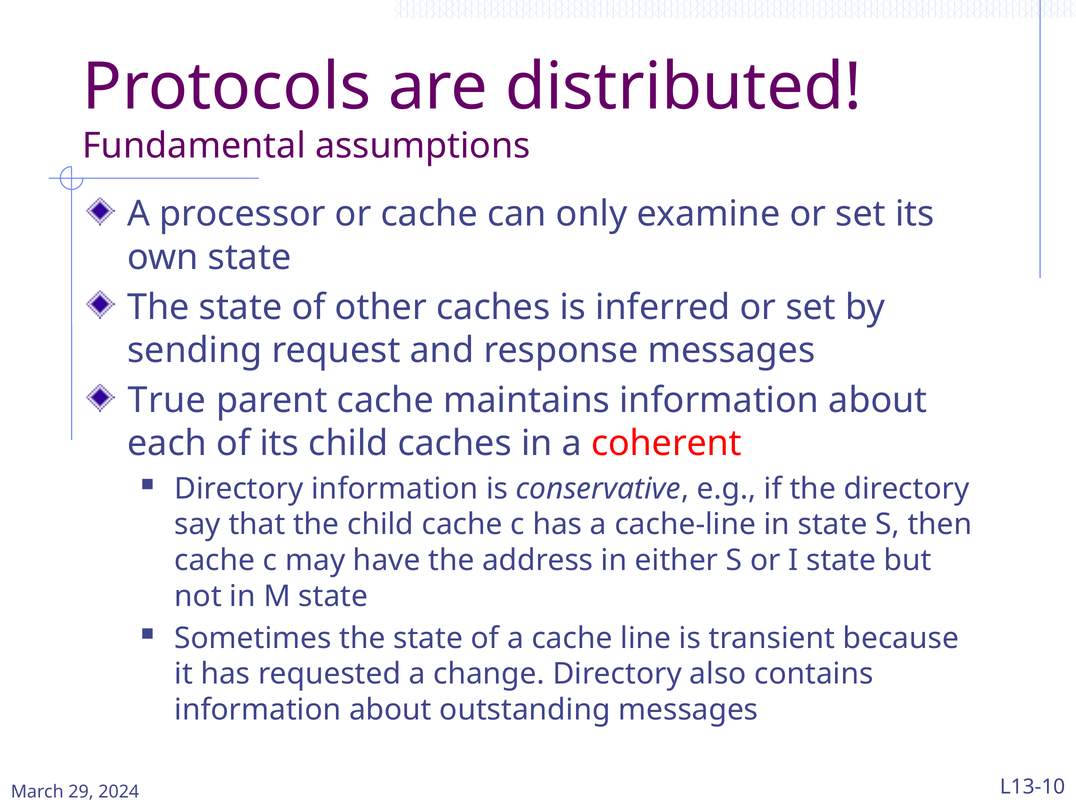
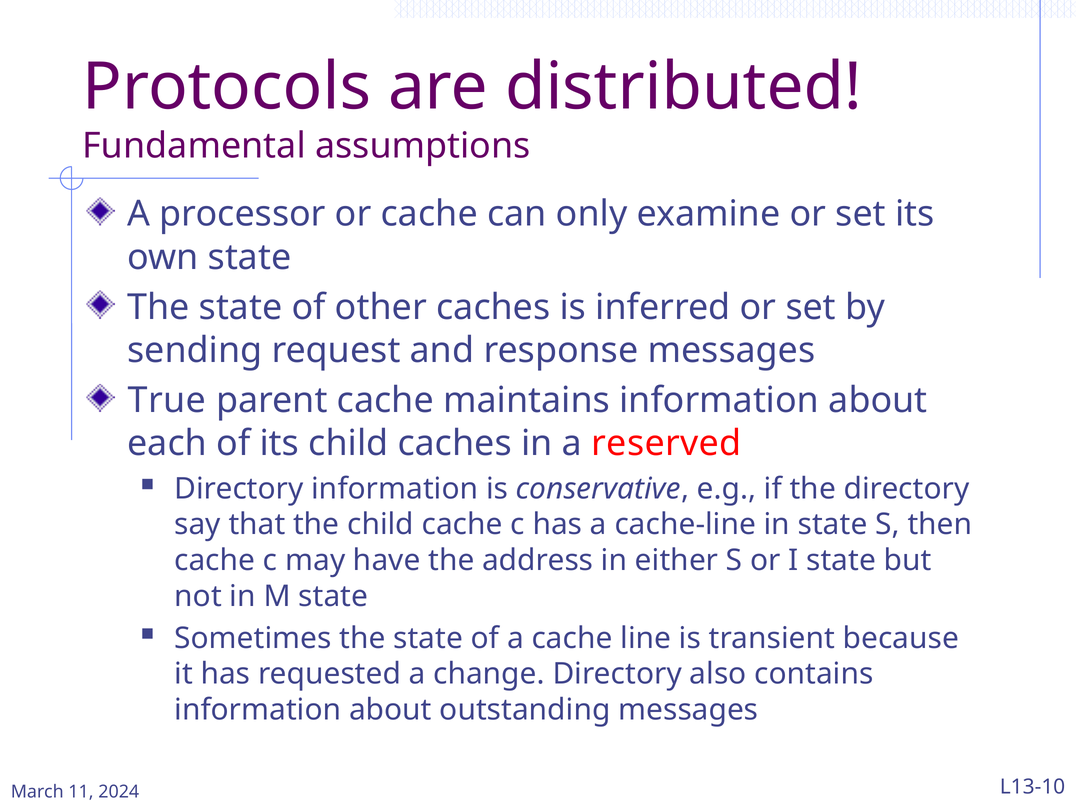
coherent: coherent -> reserved (666, 444)
29: 29 -> 11 (81, 792)
